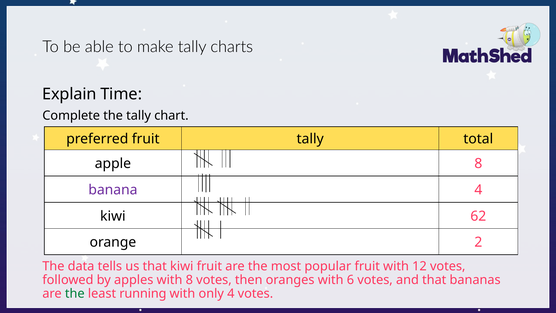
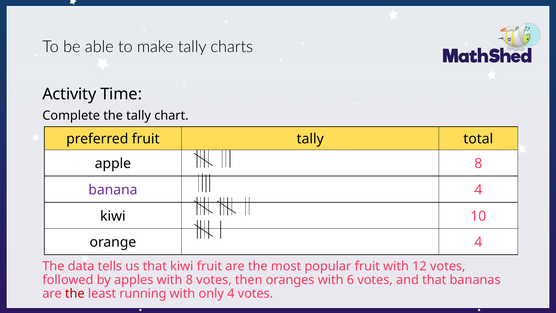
Explain: Explain -> Activity (69, 94)
62: 62 -> 10 (478, 216)
orange 2: 2 -> 4 (478, 242)
the colour: green -> red (75, 293)
